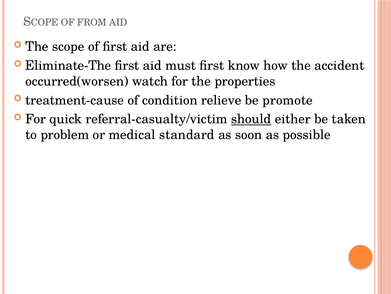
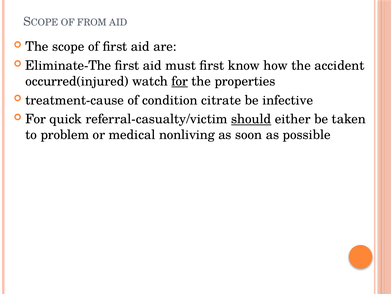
occurred(worsen: occurred(worsen -> occurred(injured (77, 81)
for underline: none -> present (180, 81)
relieve: relieve -> citrate (221, 100)
promote: promote -> infective (288, 100)
standard: standard -> nonliving (187, 134)
